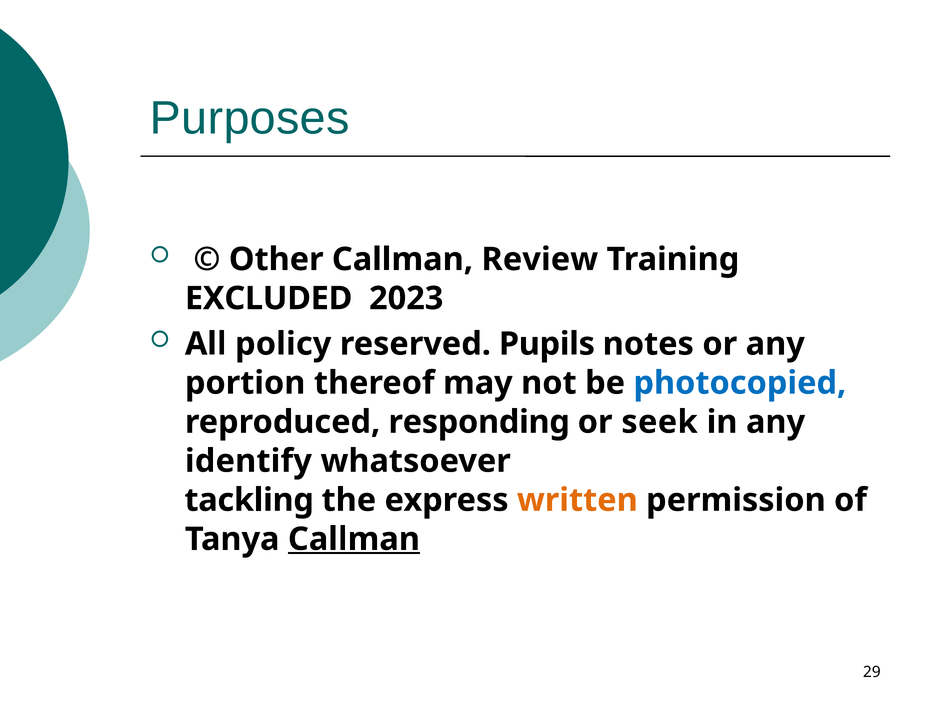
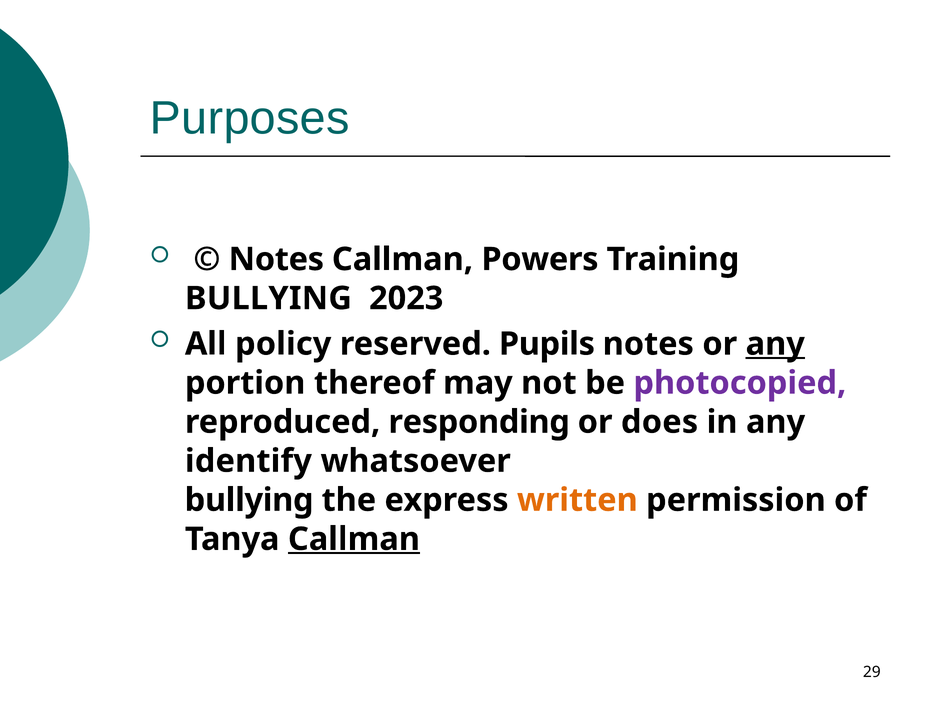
Other: Other -> Notes (276, 259)
Review: Review -> Powers (540, 259)
EXCLUDED: EXCLUDED -> BULLYING (268, 298)
any underline: none -> present (775, 344)
photocopied colour: blue -> purple (740, 383)
seek: seek -> does (660, 422)
tackling: tackling -> bullying (249, 500)
